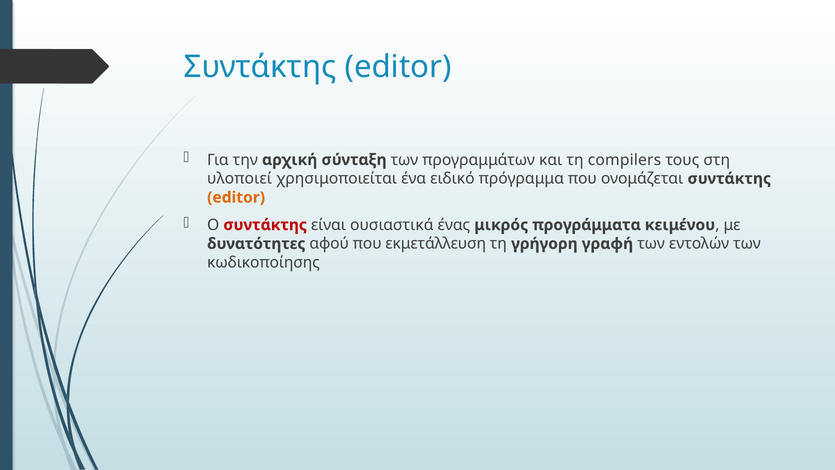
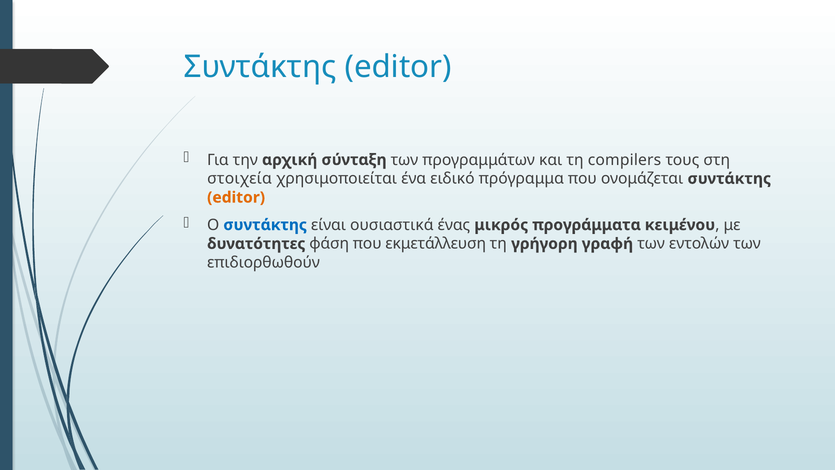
υλοποιεί: υλοποιεί -> στοιχεία (240, 179)
συντάκτης colour: red -> blue (265, 225)
αφού: αφού -> φάση (329, 244)
κωδικοποίησης: κωδικοποίησης -> επιδιορθωθούν (263, 262)
